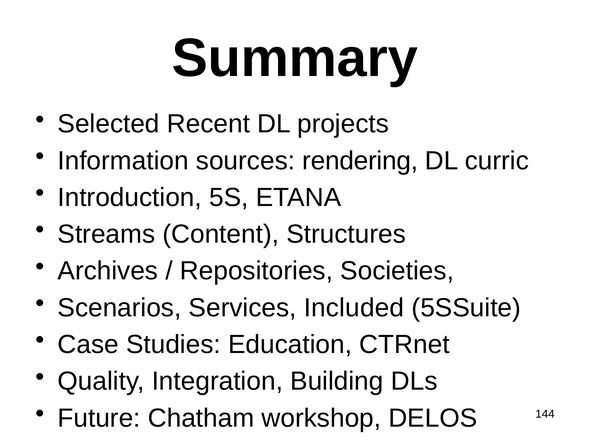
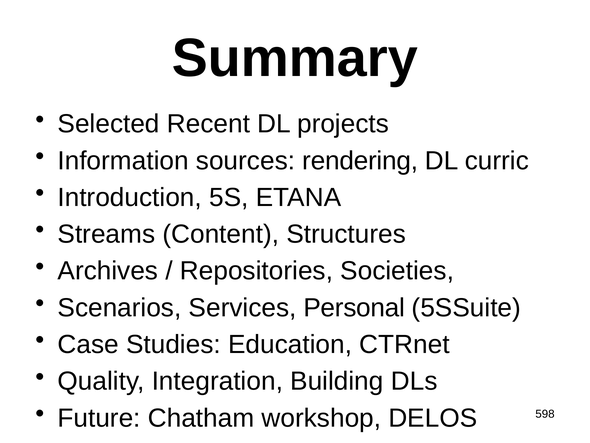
Included: Included -> Personal (354, 307)
144: 144 -> 598 (545, 414)
